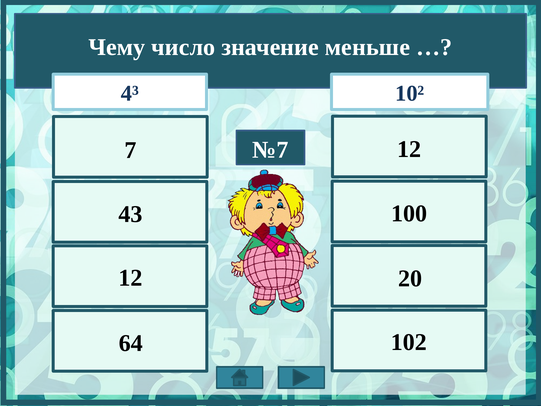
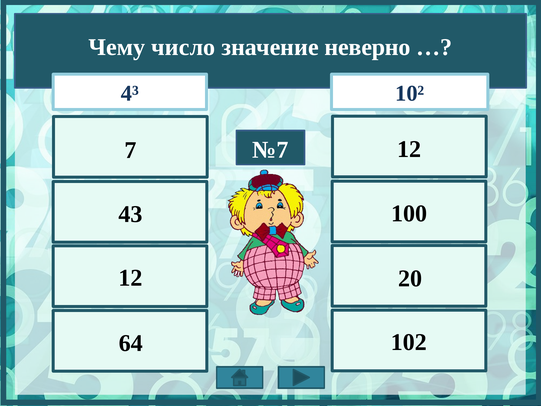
меньше: меньше -> неверно (368, 47)
